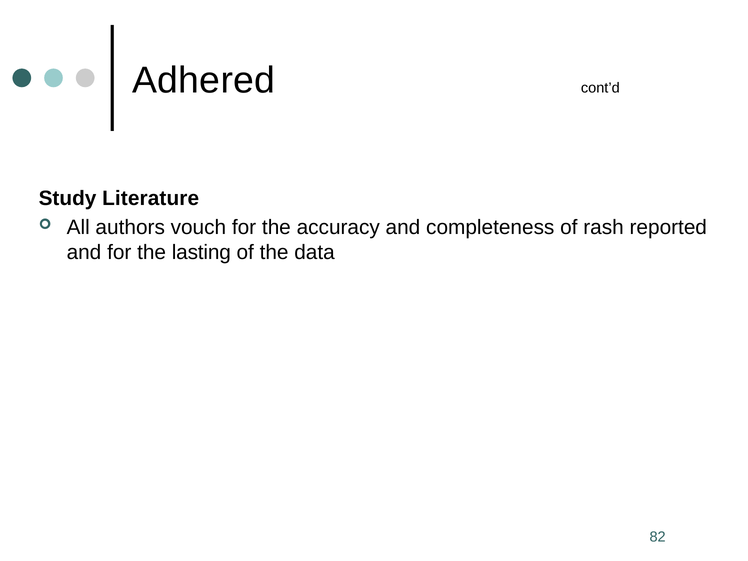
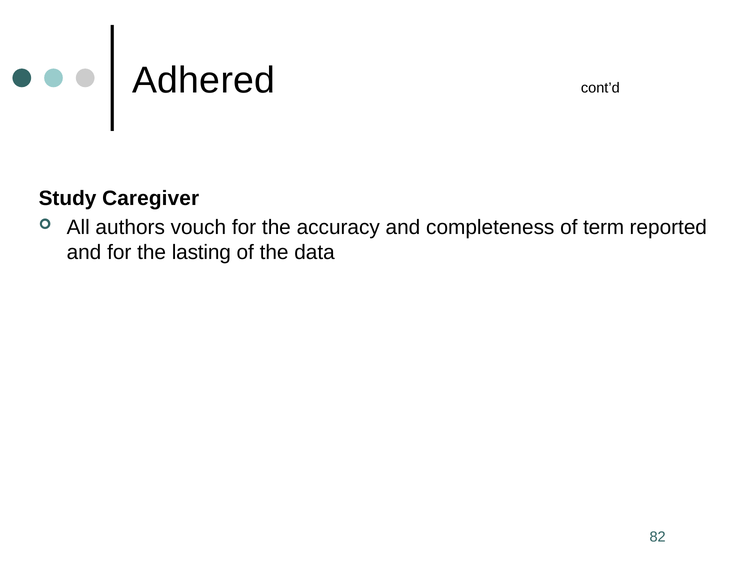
Literature: Literature -> Caregiver (151, 198)
rash: rash -> term (604, 228)
